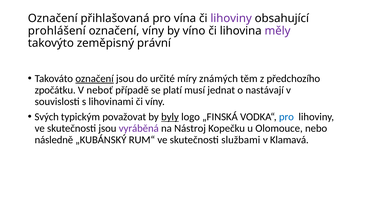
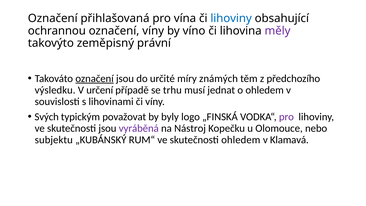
lihoviny colour: purple -> blue (231, 18)
prohlášení: prohlášení -> ochrannou (57, 31)
zpočátku: zpočátku -> výsledku (55, 90)
neboť: neboť -> určení (100, 90)
platí: platí -> trhu (172, 90)
o nastávají: nastávají -> ohledem (265, 90)
byly underline: present -> none (170, 117)
pro colour: blue -> purple (286, 117)
následně: následně -> subjektu (54, 140)
skutečnosti službami: službami -> ohledem (241, 140)
